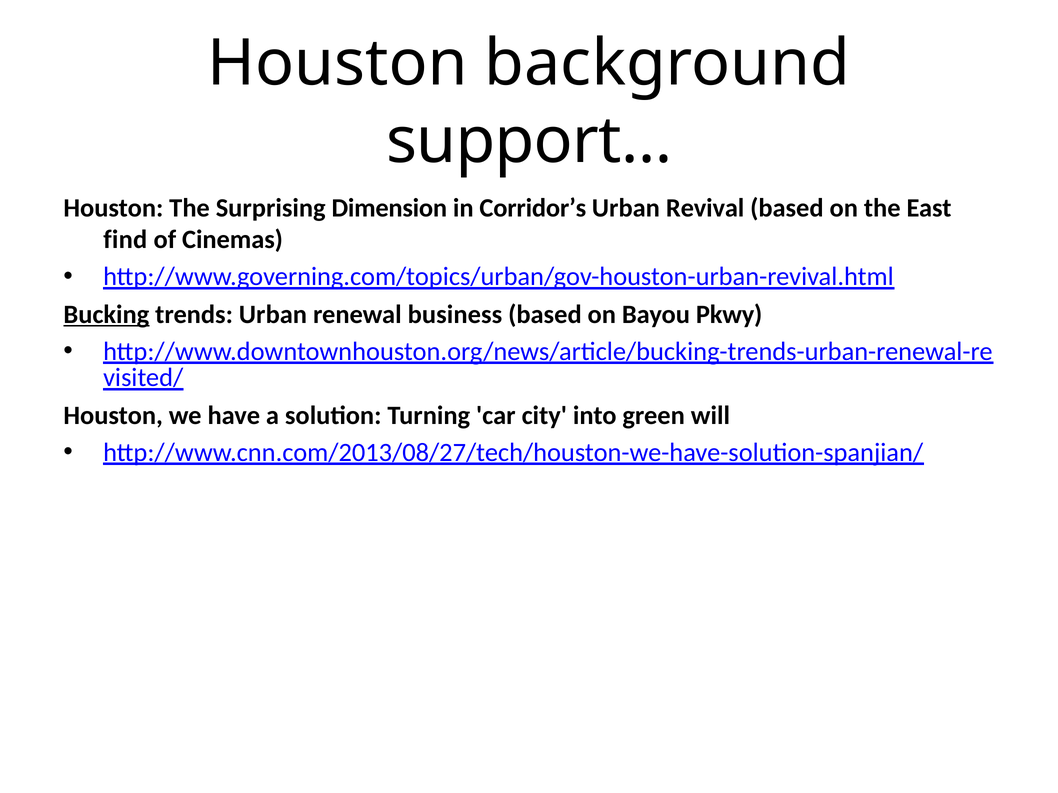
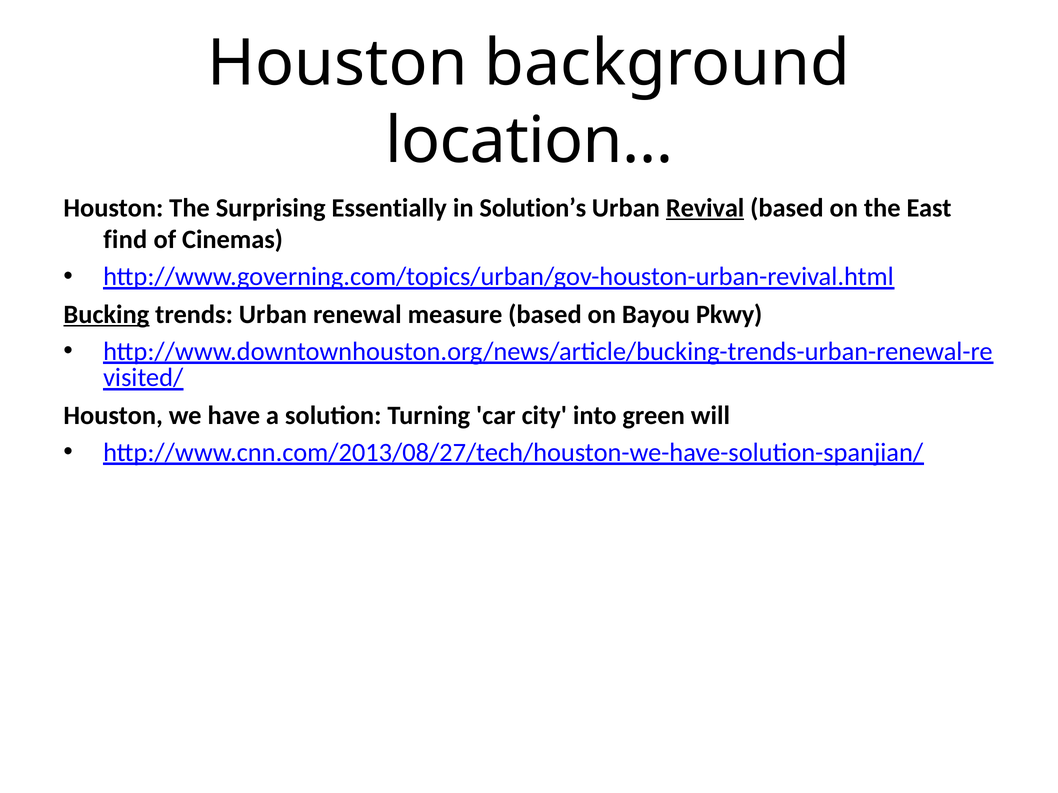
support…: support… -> location… (529, 141)
Dimension: Dimension -> Essentially (389, 208)
Corridor’s: Corridor’s -> Solution’s (533, 208)
Revival underline: none -> present (705, 208)
business: business -> measure (455, 315)
